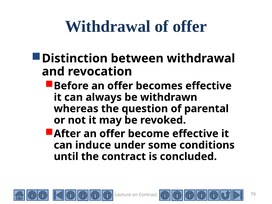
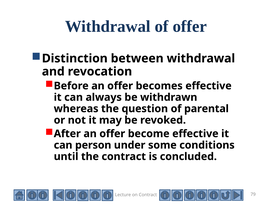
induce: induce -> person (93, 145)
